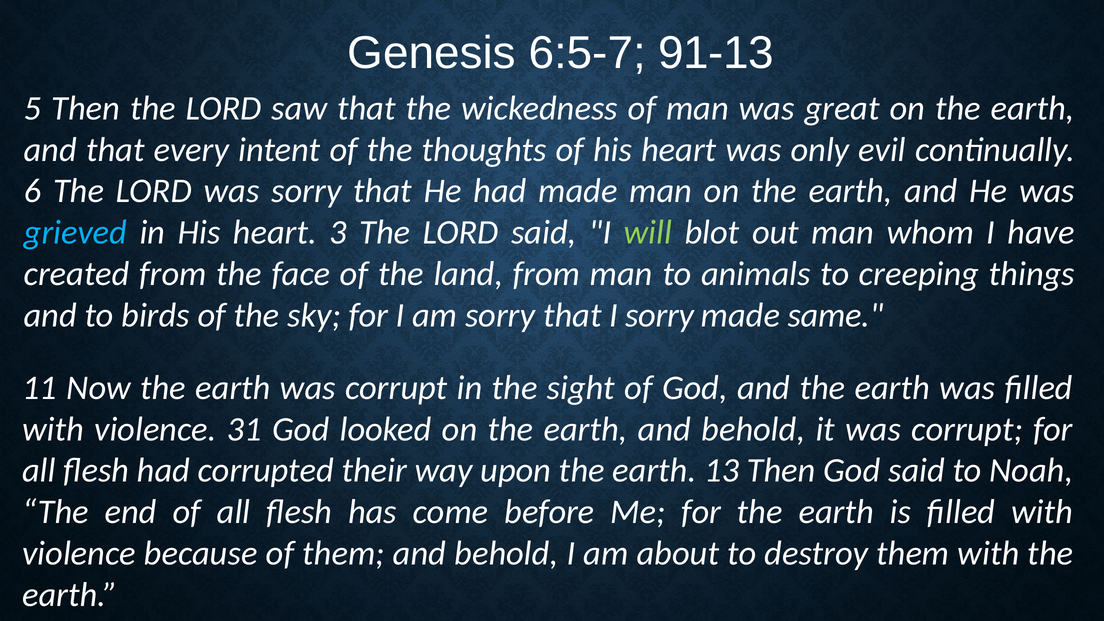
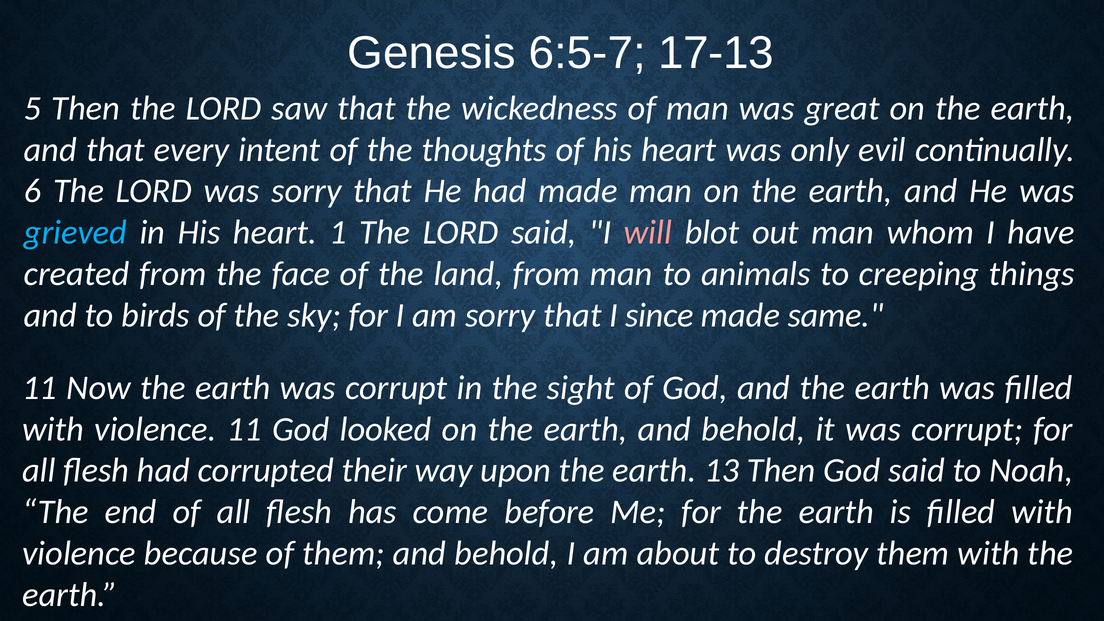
91-13: 91-13 -> 17-13 (716, 53)
3: 3 -> 1 (338, 232)
will colour: light green -> pink (648, 232)
I sorry: sorry -> since (660, 315)
violence 31: 31 -> 11 (244, 429)
